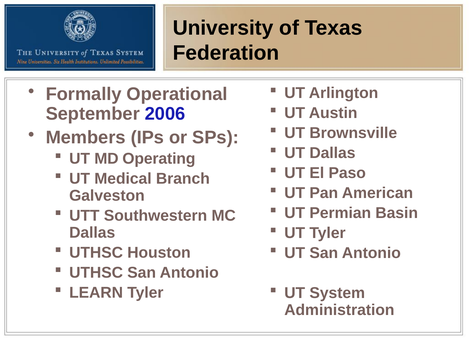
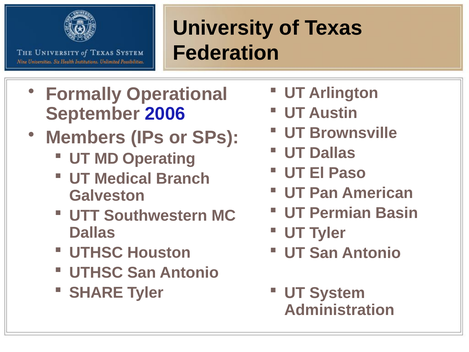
LEARN: LEARN -> SHARE (96, 292)
